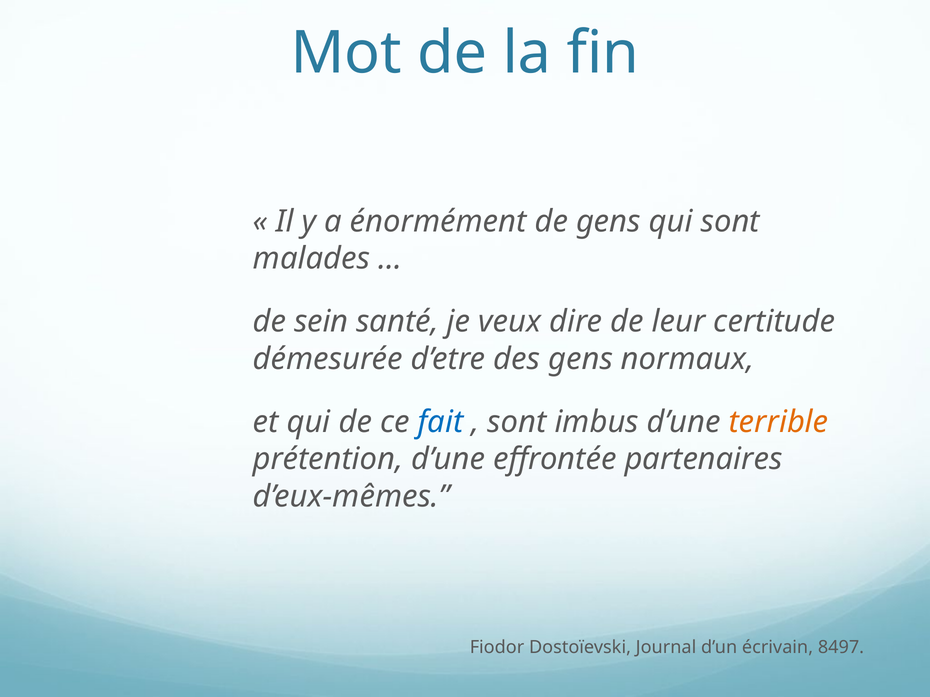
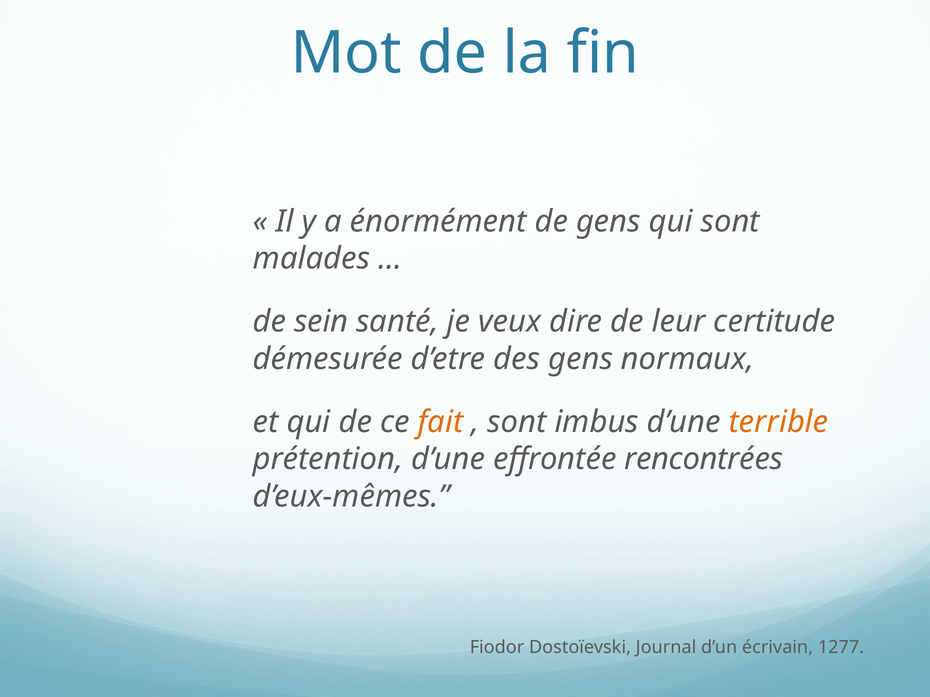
fait colour: blue -> orange (440, 422)
partenaires: partenaires -> rencontrées (704, 459)
8497: 8497 -> 1277 (841, 648)
